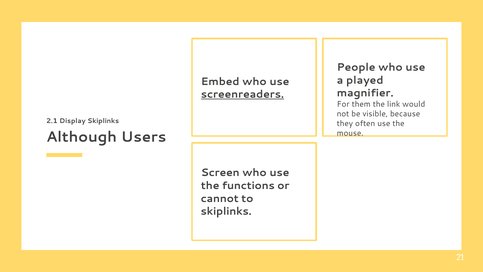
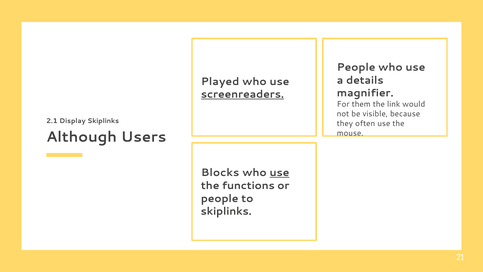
played: played -> details (365, 80)
Embed: Embed -> Played (220, 81)
Screen: Screen -> Blocks (220, 173)
use underline: none -> present (279, 173)
cannot: cannot -> people (220, 198)
